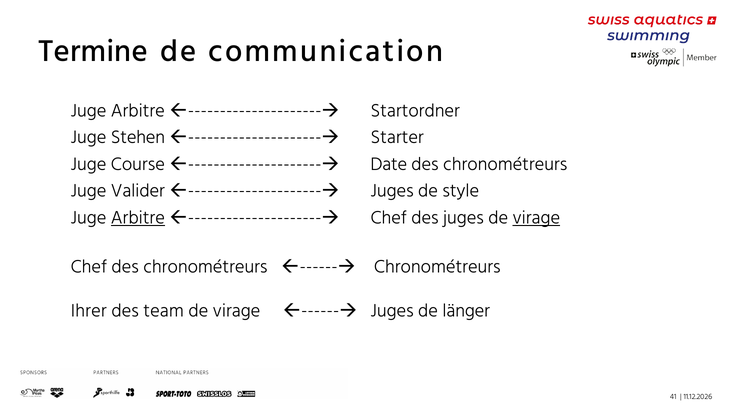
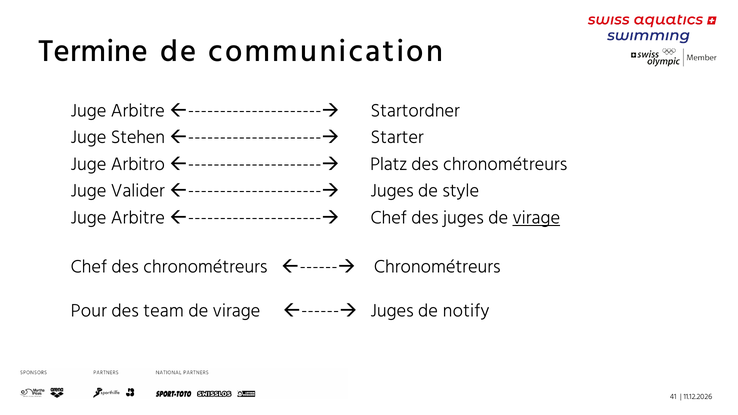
Course: Course -> Arbitro (138, 164)
Date: Date -> Platz (389, 164)
Arbitre underline: present -> none (138, 218)
Ihrer: Ihrer -> Pour (89, 311)
länger: länger -> notify (466, 311)
